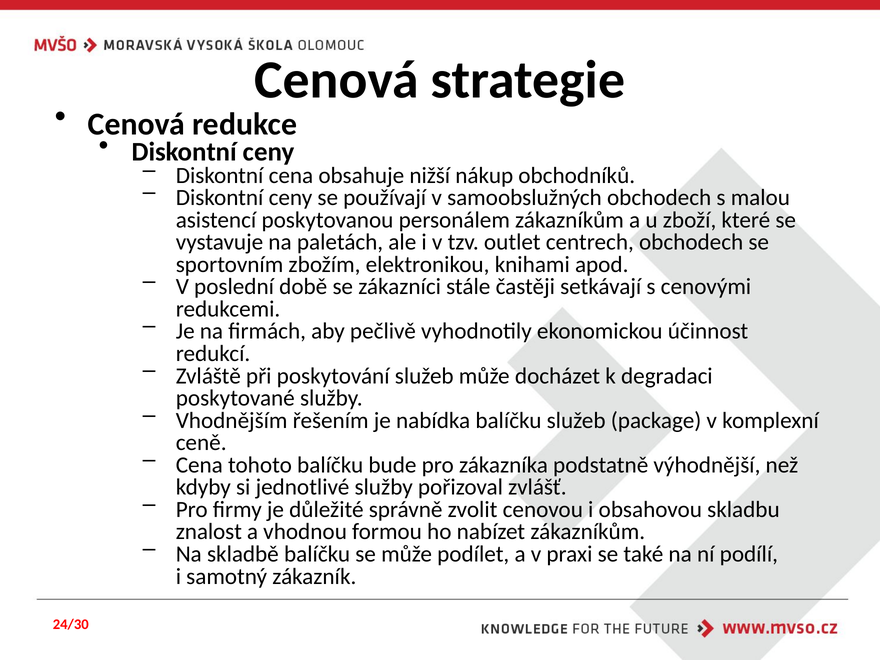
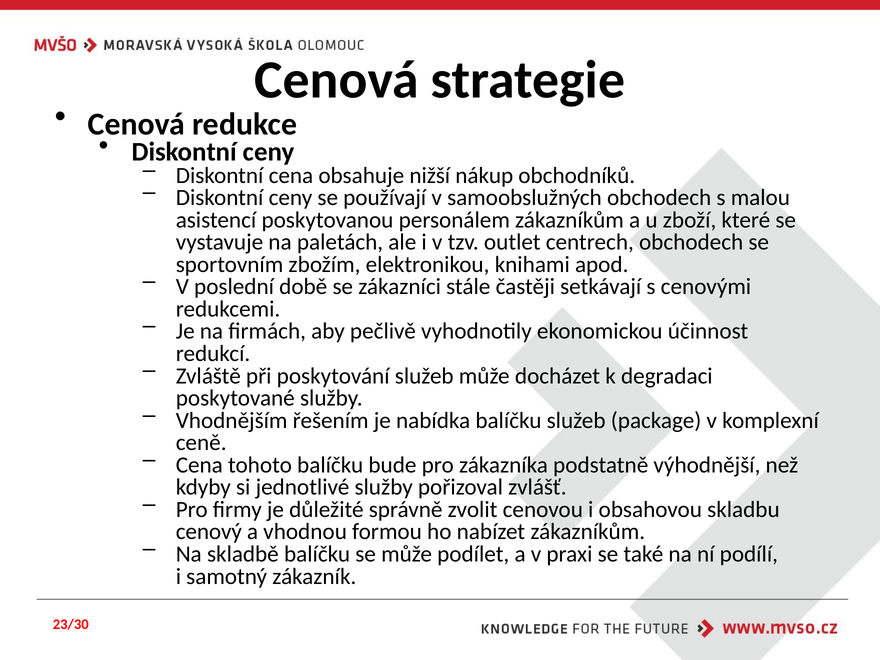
znalost: znalost -> cenový (209, 532)
24/30: 24/30 -> 23/30 (71, 624)
